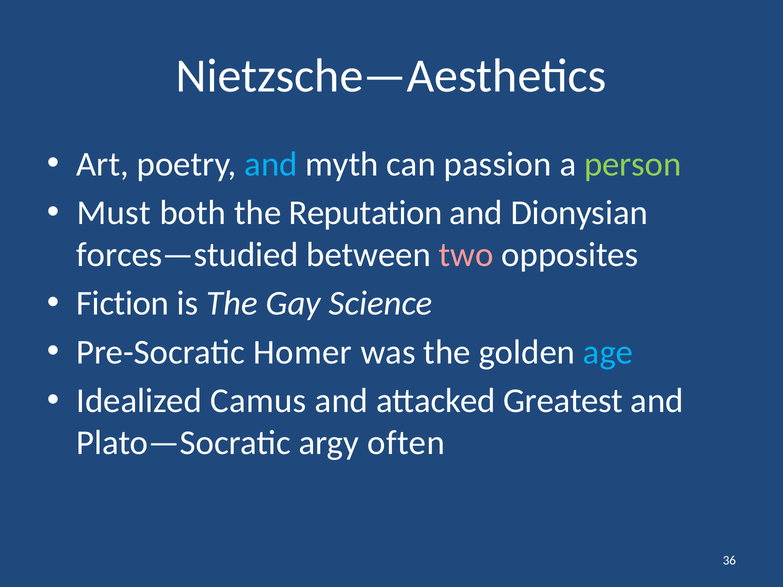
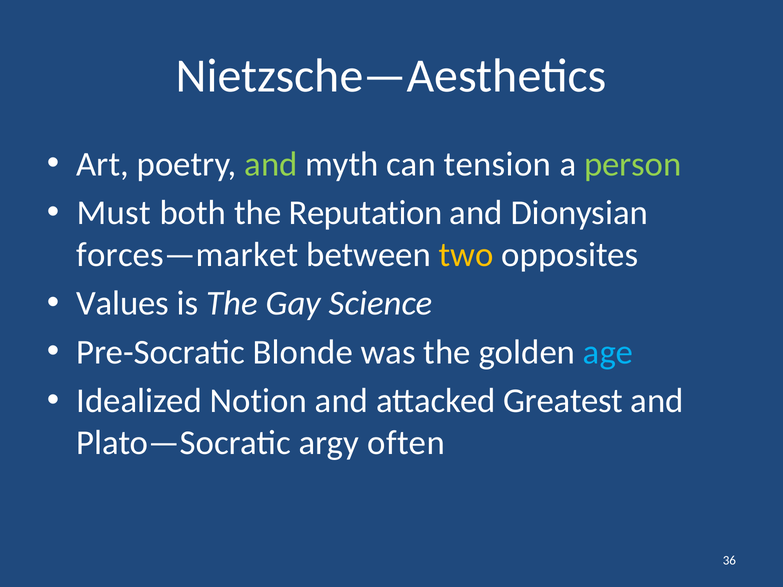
and colour: light blue -> light green (271, 164)
passion: passion -> tension (497, 164)
forces—studied: forces—studied -> forces—market (187, 255)
two colour: pink -> yellow (466, 255)
Fiction: Fiction -> Values (123, 304)
Homer: Homer -> Blonde (303, 352)
Camus: Camus -> Notion (258, 401)
